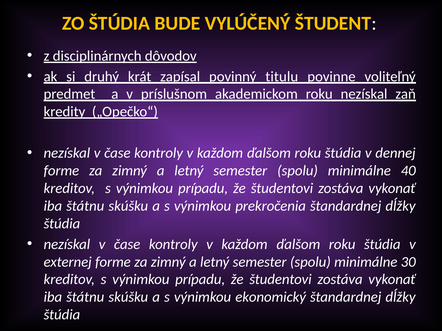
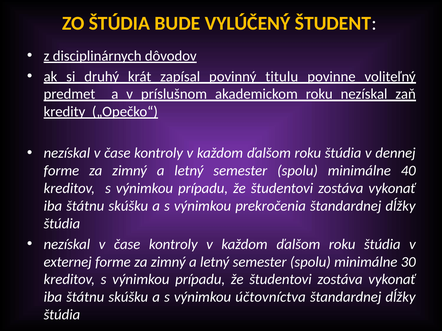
ekonomický: ekonomický -> účtovníctva (271, 298)
